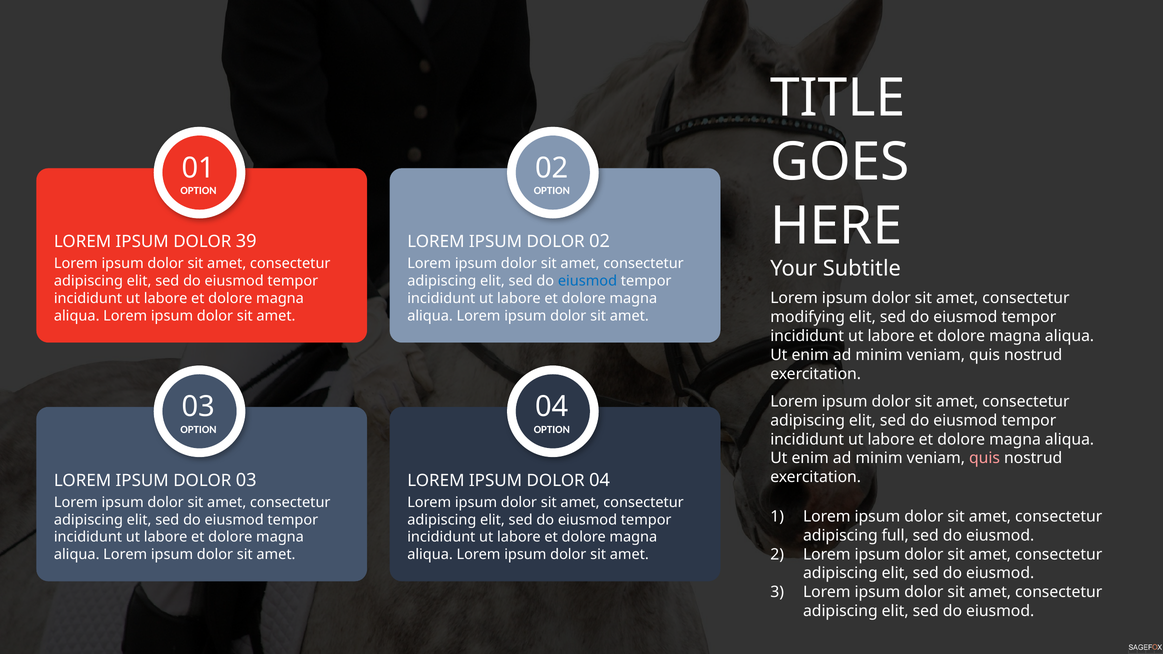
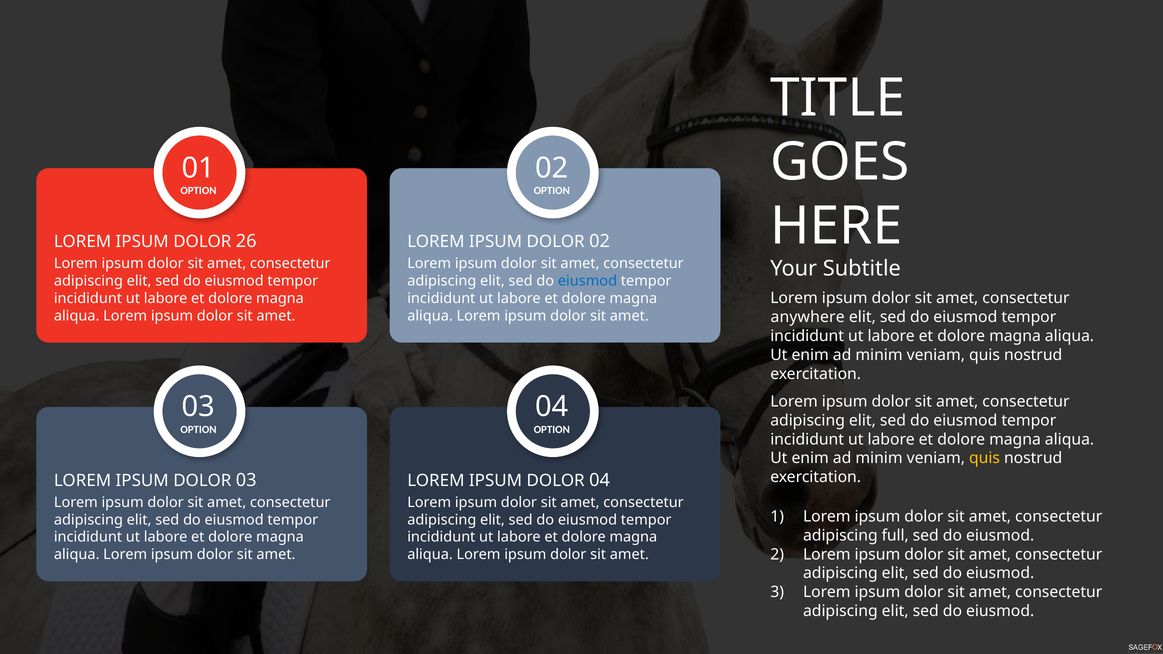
39: 39 -> 26 (246, 241)
modifying: modifying -> anywhere (808, 317)
quis colour: pink -> yellow (985, 458)
